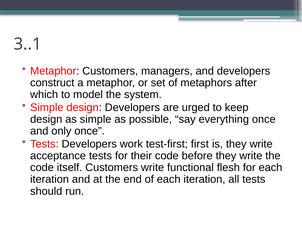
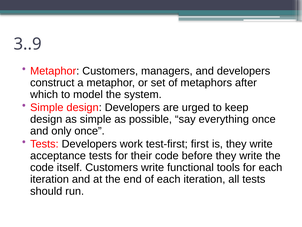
3..1: 3..1 -> 3..9 (28, 44)
flesh: flesh -> tools (228, 167)
